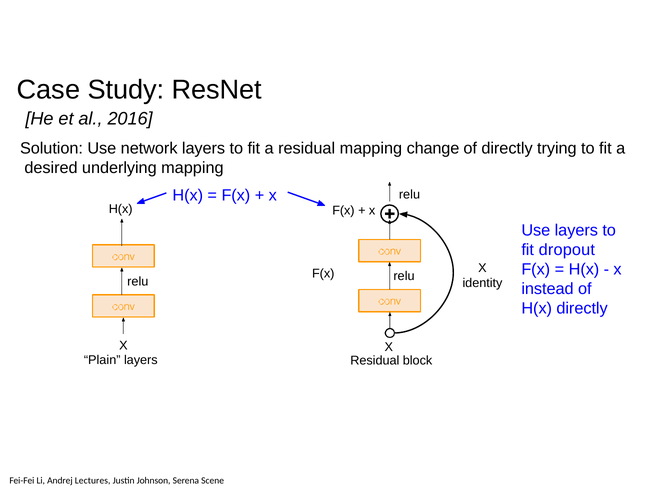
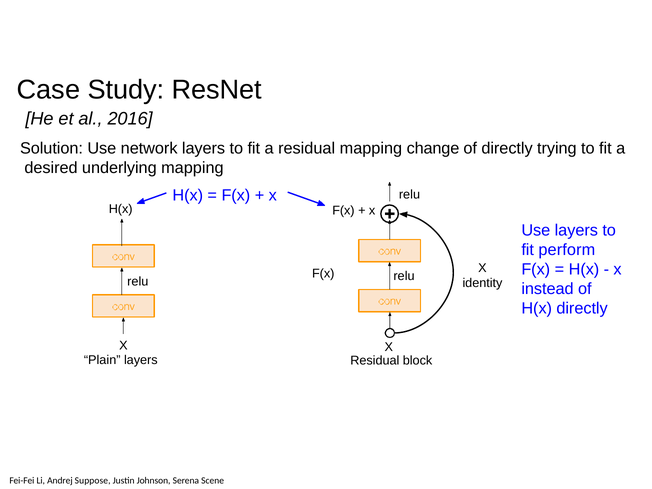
dropout: dropout -> perform (567, 250)
Lectures: Lectures -> Suppose (93, 480)
